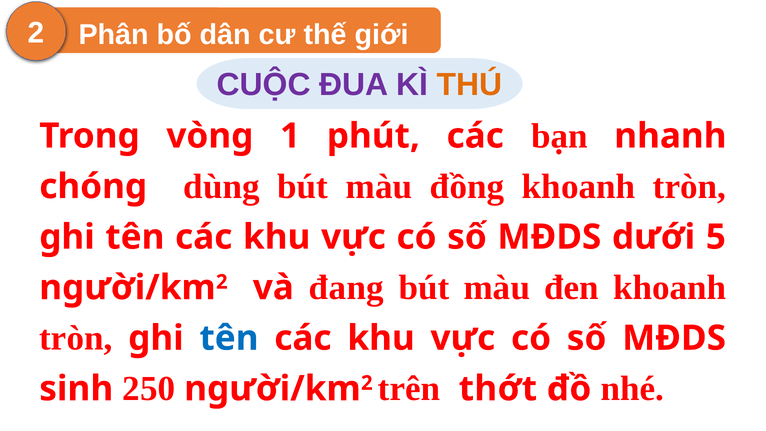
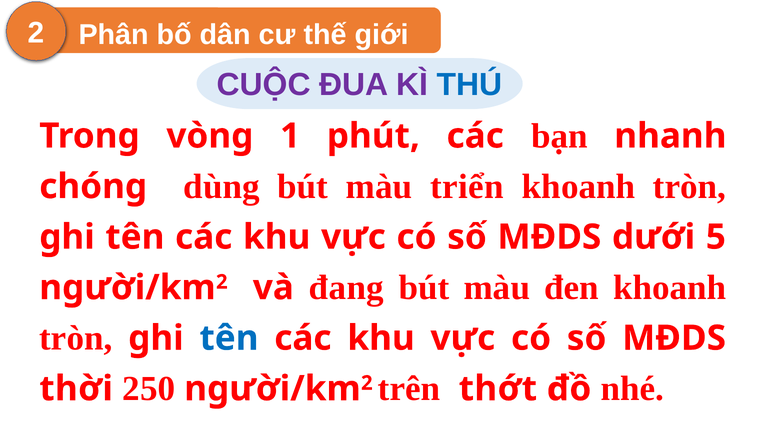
THÚ colour: orange -> blue (470, 85)
đồng: đồng -> triển (467, 186)
sinh: sinh -> thời (76, 389)
